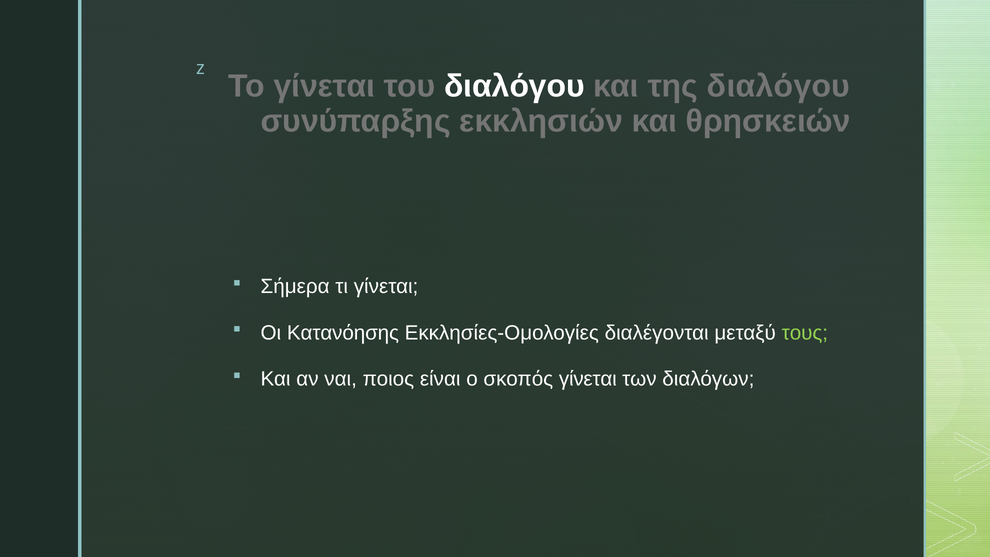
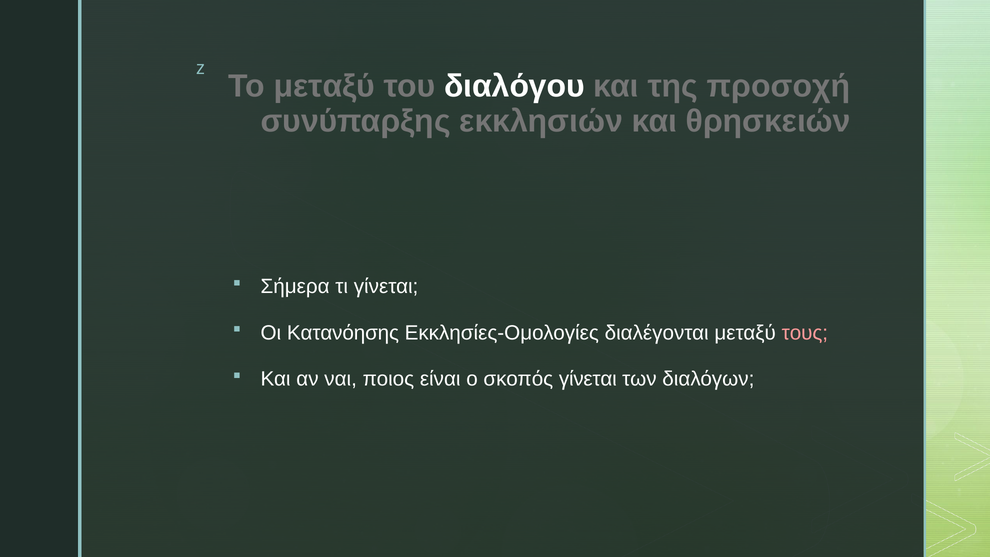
Το γίνεται: γίνεται -> μεταξύ (324, 86)
της διαλόγου: διαλόγου -> προσοχή (779, 86)
τους colour: light green -> pink (805, 333)
